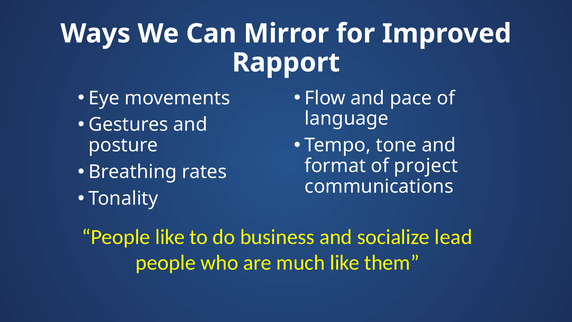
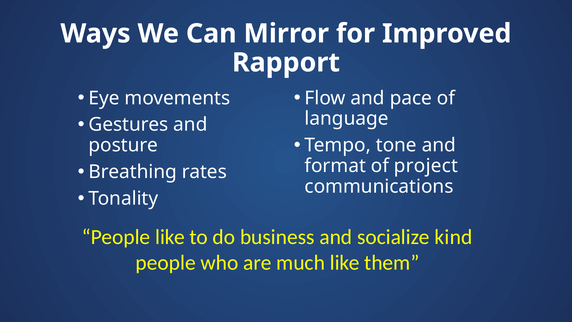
lead: lead -> kind (454, 237)
